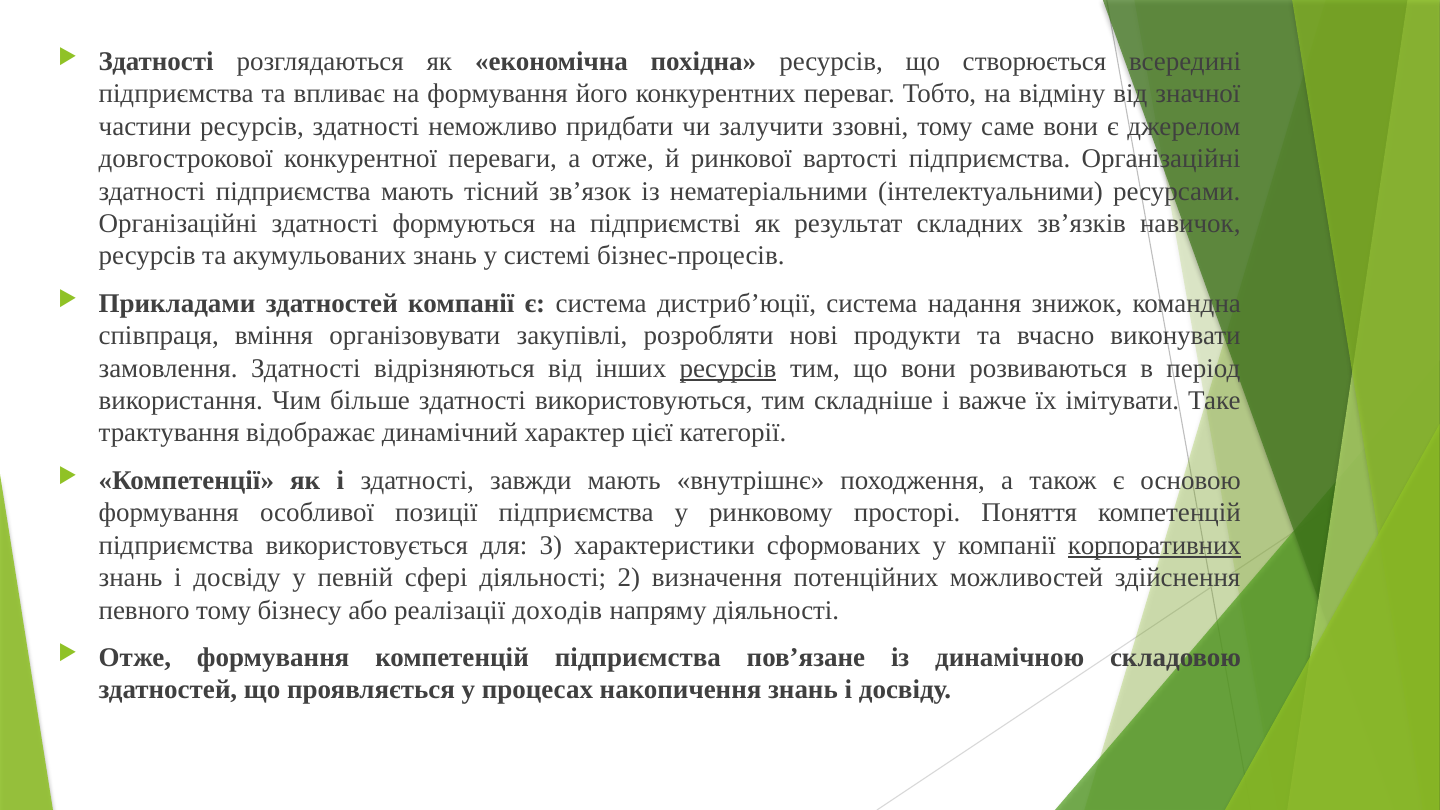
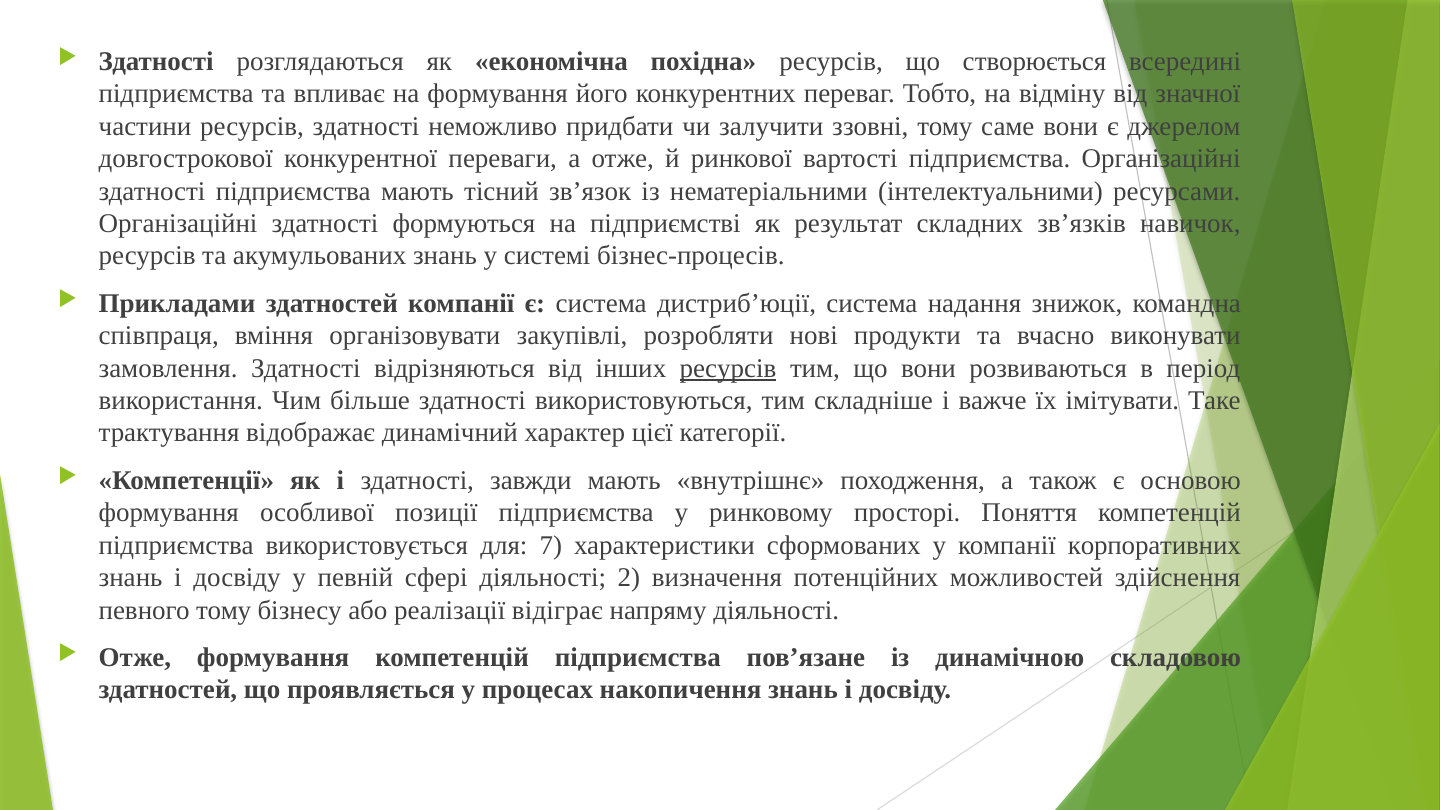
3: 3 -> 7 (551, 545)
корпоративних underline: present -> none (1154, 545)
доходів: доходів -> відіграє (557, 610)
